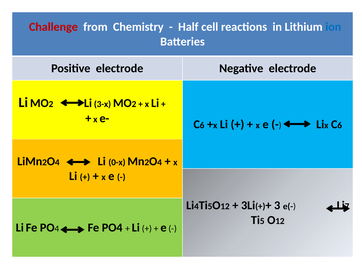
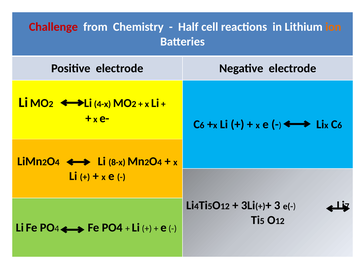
ion colour: blue -> orange (333, 27)
3-x: 3-x -> 4-x (102, 104)
0-x: 0-x -> 8-x (117, 162)
